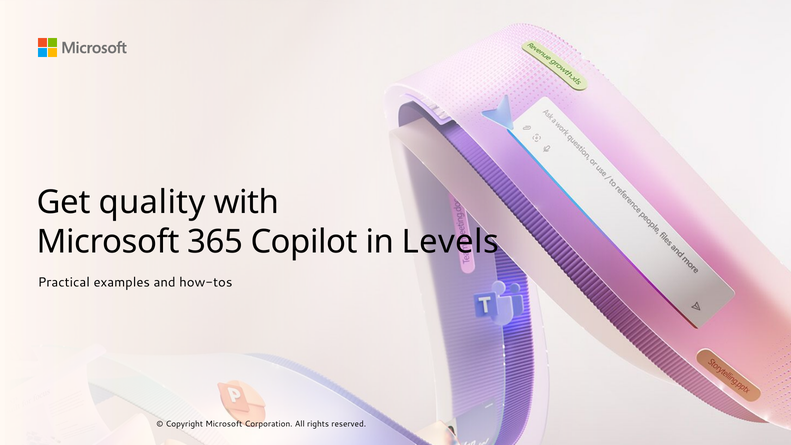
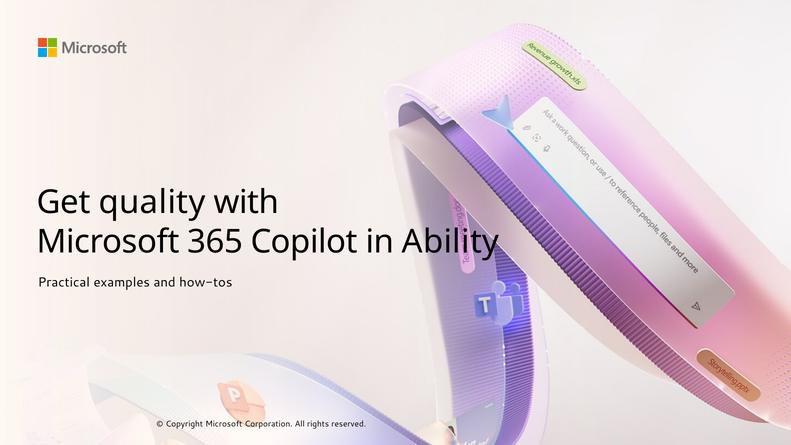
Levels: Levels -> Ability (450, 242)
